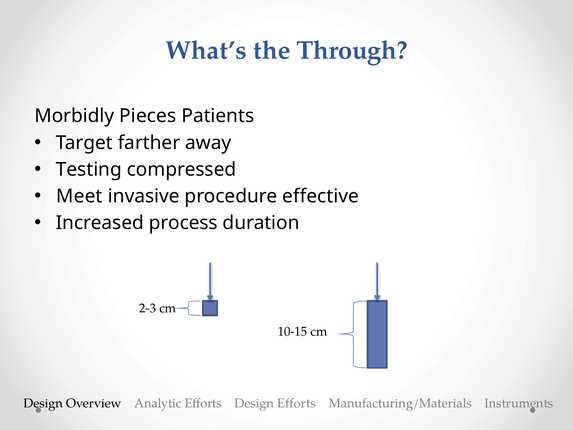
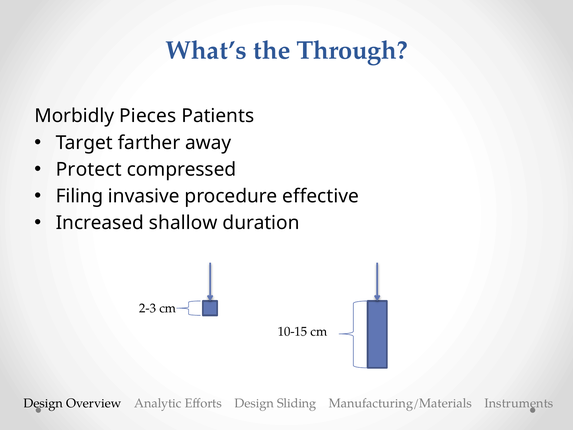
Testing: Testing -> Protect (89, 169)
Meet: Meet -> Filing (80, 196)
process: process -> shallow (183, 223)
Design Efforts: Efforts -> Sliding (297, 403)
